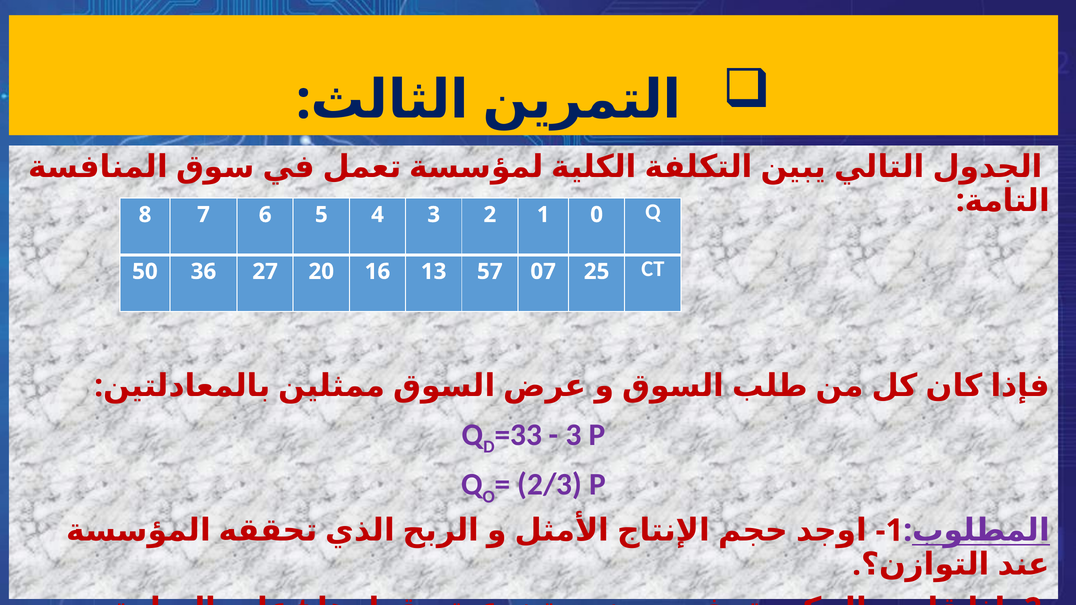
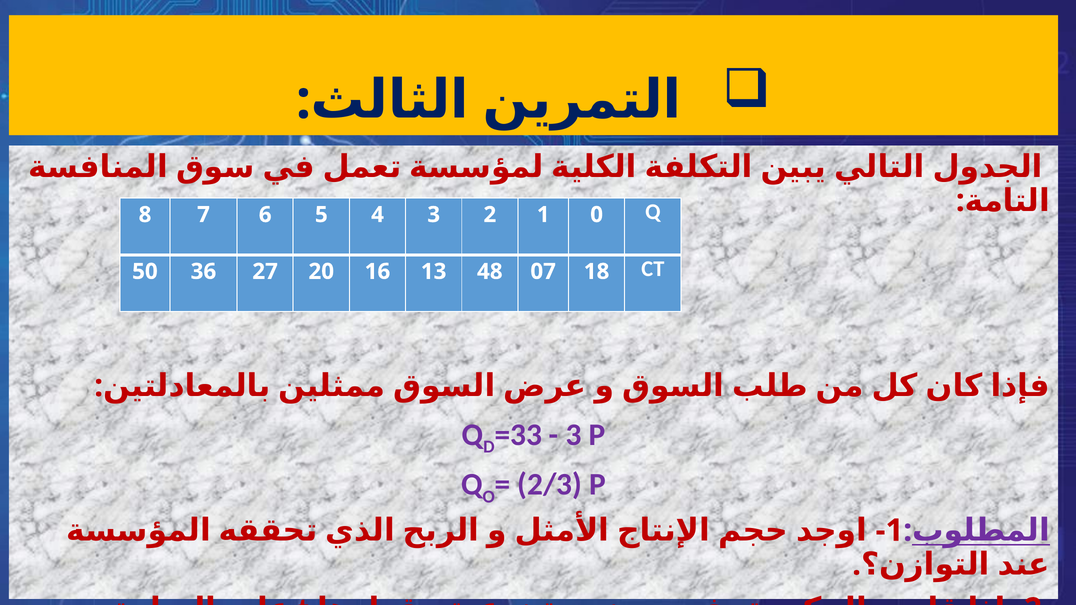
57: 57 -> 48 (490, 272)
25: 25 -> 18 (597, 272)
